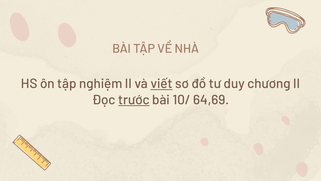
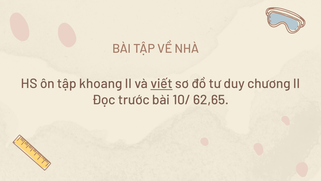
nghiệm: nghiệm -> khoang (101, 84)
trước underline: present -> none (134, 100)
64,69: 64,69 -> 62,65 (211, 100)
